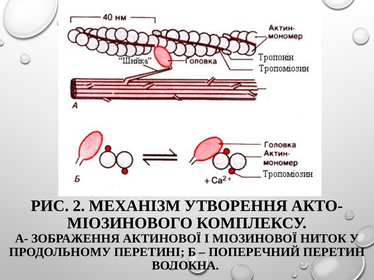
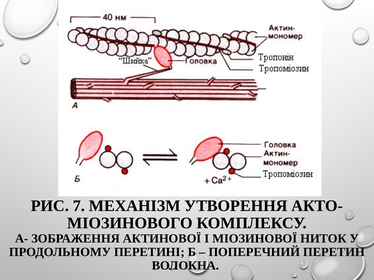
2: 2 -> 7 (79, 206)
